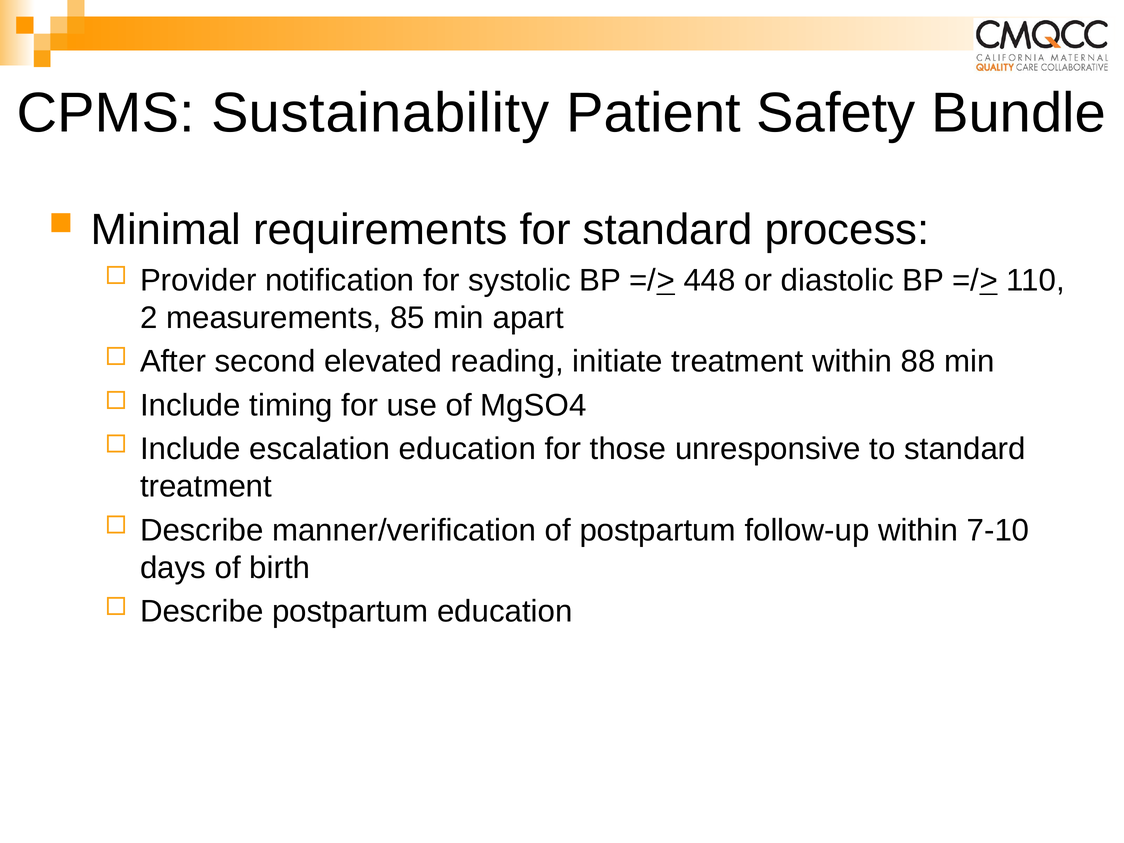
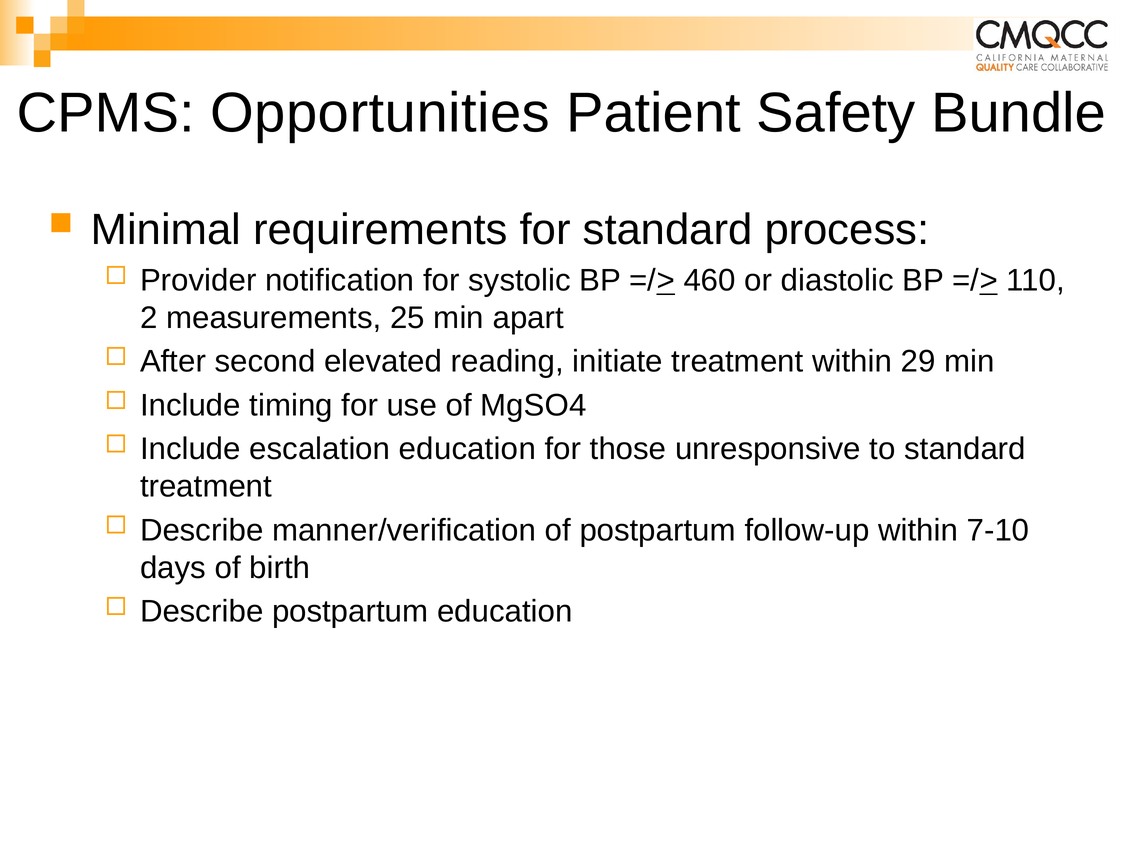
Sustainability: Sustainability -> Opportunities (380, 113)
448: 448 -> 460 (710, 280)
85: 85 -> 25 (407, 318)
88: 88 -> 29 (918, 362)
